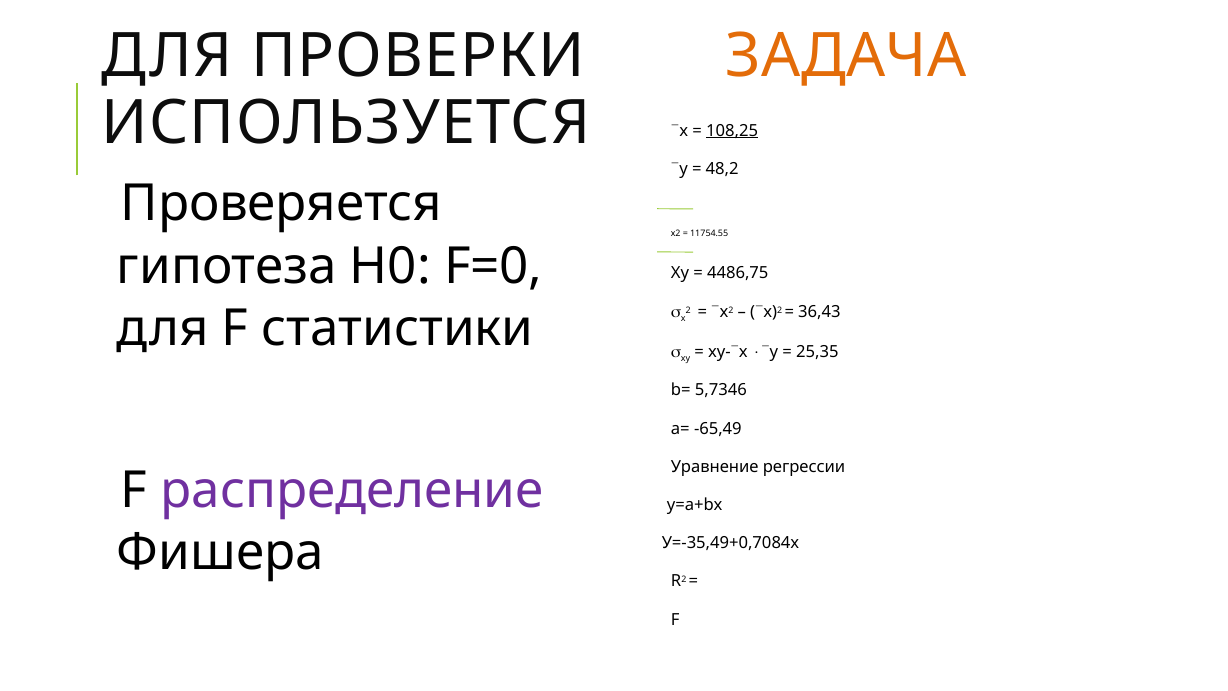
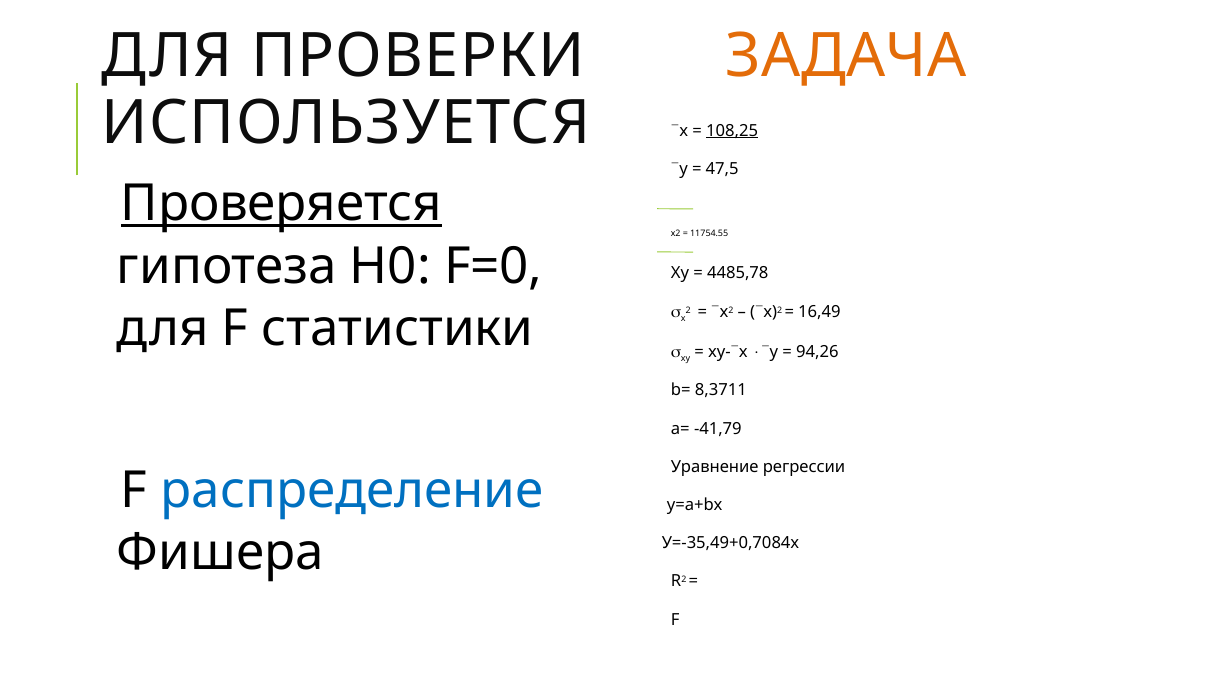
48,2: 48,2 -> 47,5 (722, 169)
Проверяется underline: none -> present (282, 203)
4486,75: 4486,75 -> 4485,78 (738, 273)
36,43: 36,43 -> 16,49 (819, 312)
25,35: 25,35 -> 94,26 (817, 352)
5,7346: 5,7346 -> 8,3711 (721, 390)
-65,49: -65,49 -> -41,79 (718, 428)
распределение colour: purple -> blue (352, 490)
